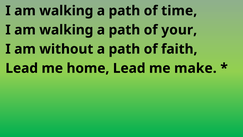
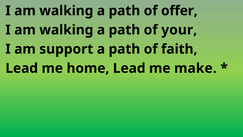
time: time -> offer (179, 11)
without: without -> support (66, 49)
